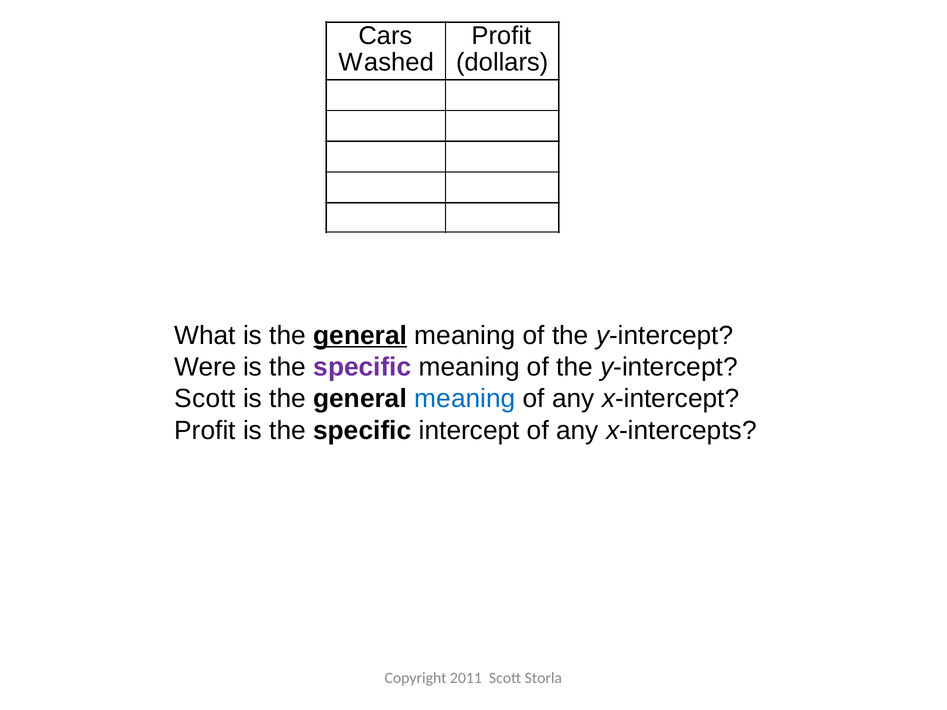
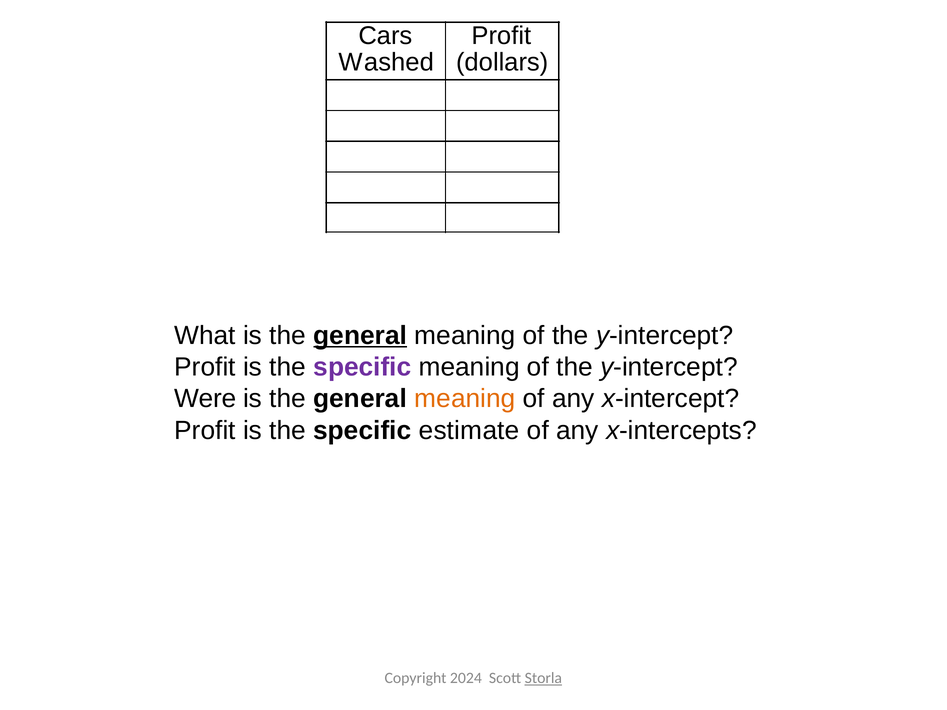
Were: Were -> Profit (205, 367)
Scott: Scott -> Were (205, 399)
meaning colour: blue -> orange (465, 399)
intercept: intercept -> estimate (469, 430)
2011: 2011 -> 2024 (466, 678)
Storla underline: none -> present (543, 678)
